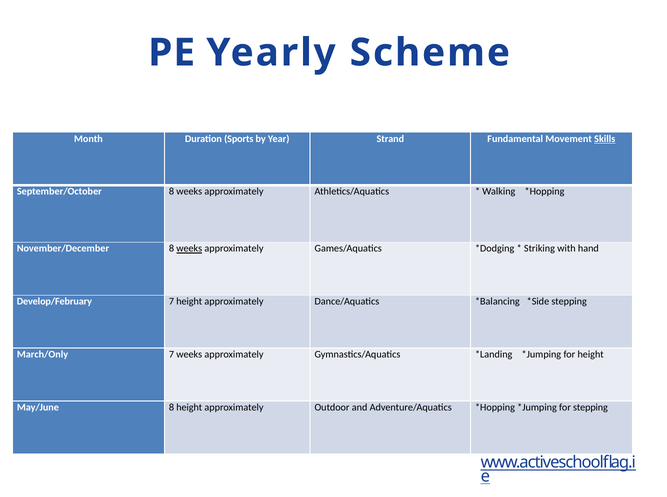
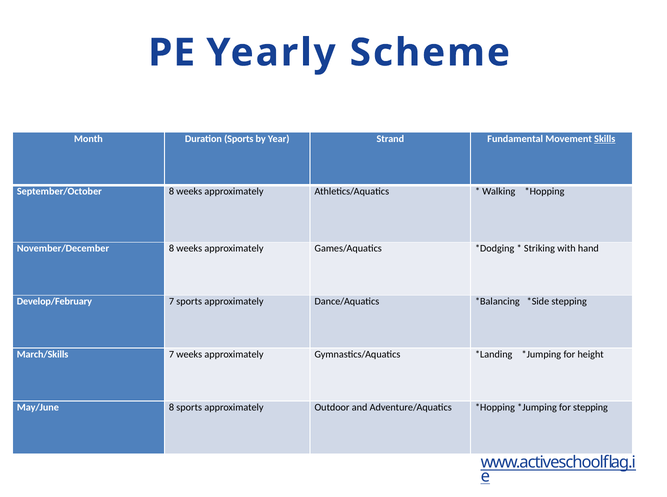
weeks underline: present -> none (189, 249)
7 height: height -> sports (189, 302)
March/Only: March/Only -> March/Skills (43, 355)
8 height: height -> sports (189, 408)
